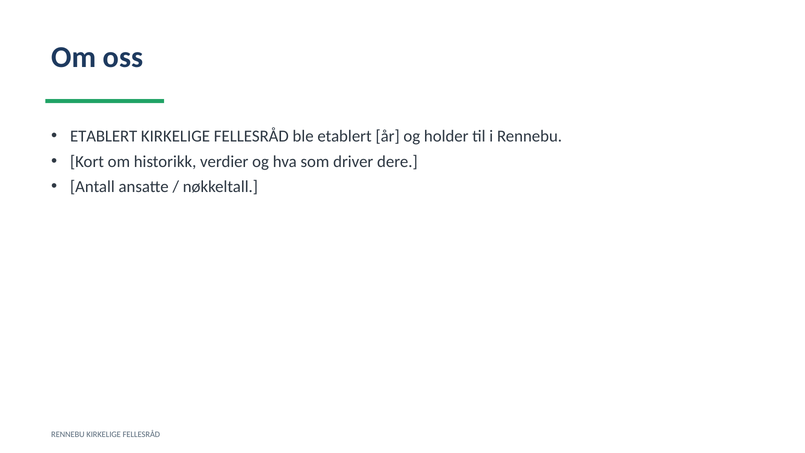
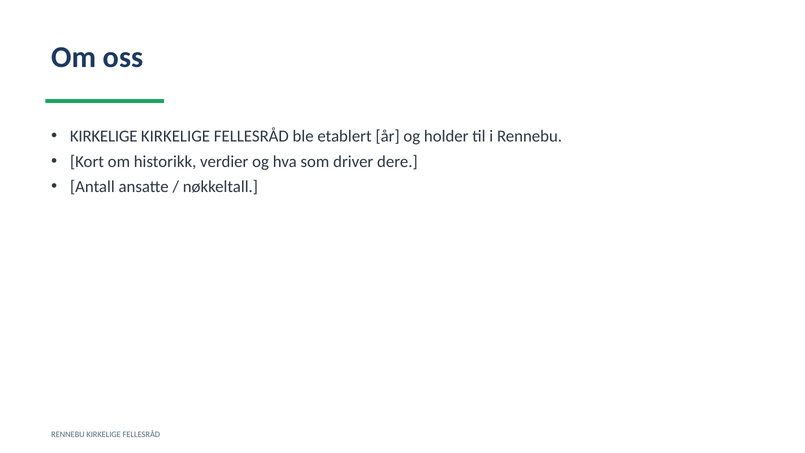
ETABLERT: ETABLERT -> KIRKELIGE (104, 136)
